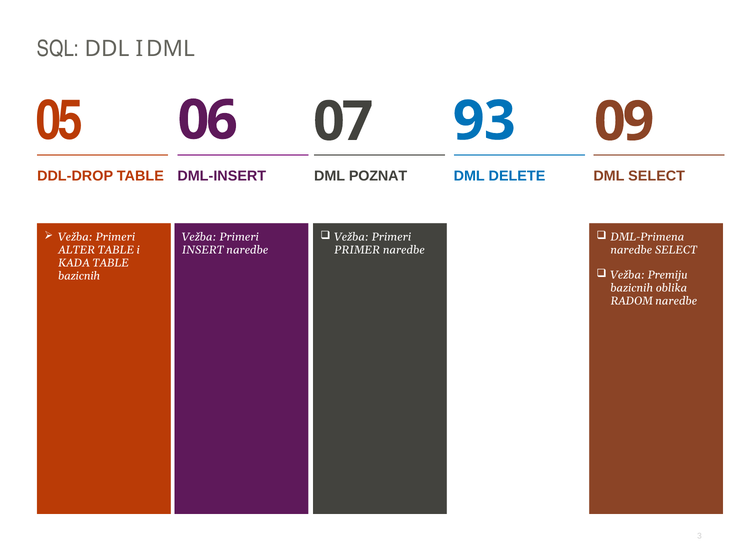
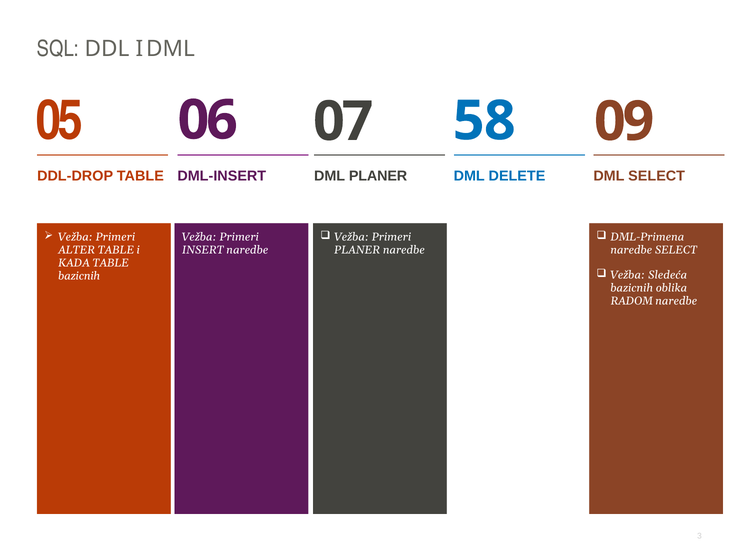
93: 93 -> 58 (484, 121)
POZNAT: POZNAT -> PLANER (378, 176)
PRIMER: PRIMER -> PLANER (357, 250)
Premiju: Premiju -> Sledeća (668, 275)
